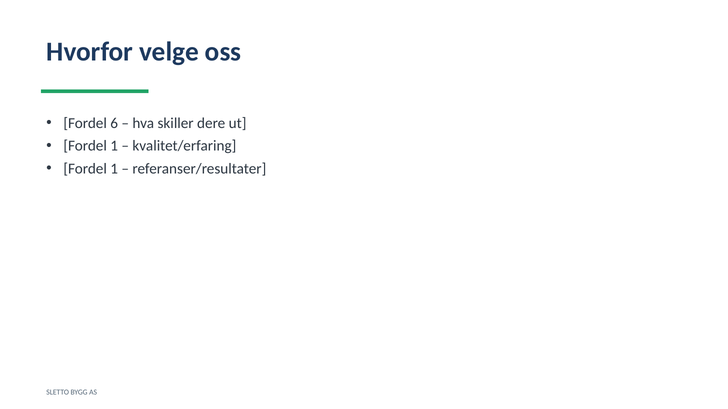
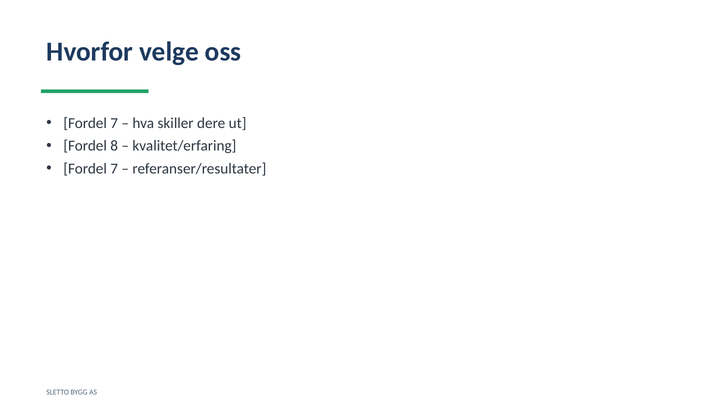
6: 6 -> 7 (114, 123)
1: 1 -> 8 (114, 146)
1: 1 -> 7 (114, 169)
